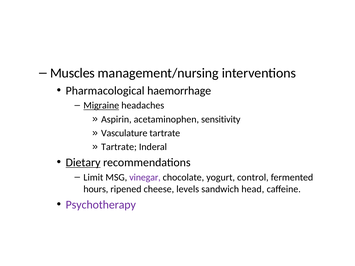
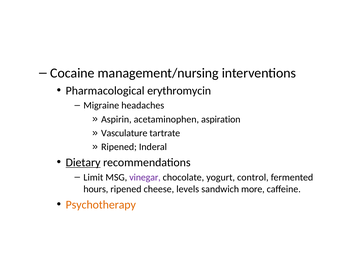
Muscles: Muscles -> Cocaine (72, 73)
haemorrhage: haemorrhage -> erythromycin (179, 91)
Migraine underline: present -> none (101, 106)
sensitivity: sensitivity -> aspiration (221, 119)
Tartrate: Tartrate -> Ripened (119, 147)
head: head -> more (253, 189)
Psychotherapy colour: purple -> orange (101, 205)
